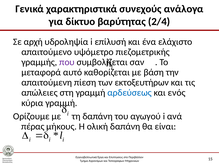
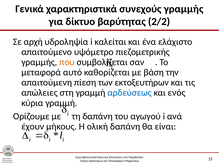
συνεχούς ανάλογα: ανάλογα -> γραμμής (184, 9)
2/4: 2/4 -> 2/2 (159, 22)
επίλυσή: επίλυσή -> καλείται (110, 42)
που colour: purple -> orange (67, 62)
πέρας: πέρας -> έχουν (33, 127)
